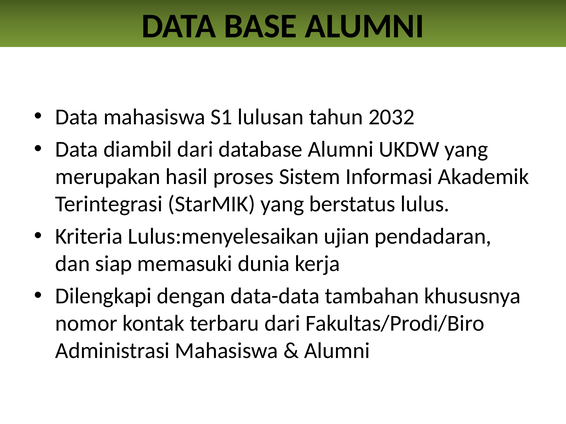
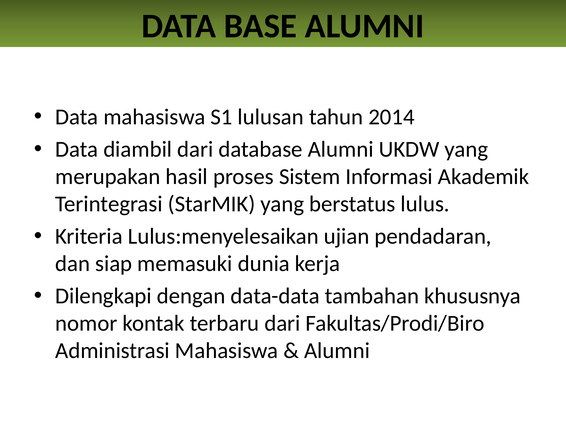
2032: 2032 -> 2014 (391, 117)
